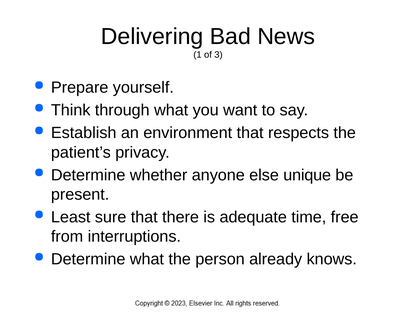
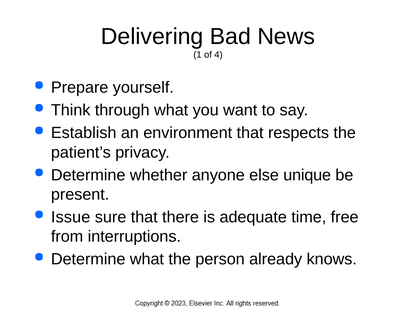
3: 3 -> 4 (218, 55)
Least: Least -> Issue (71, 217)
